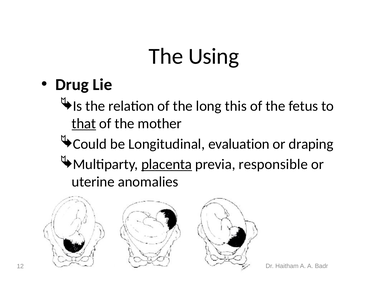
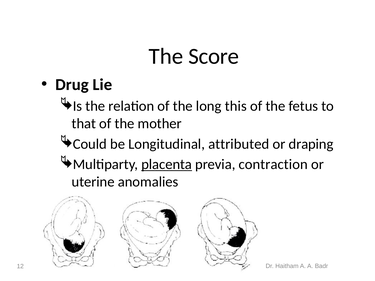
Using: Using -> Score (214, 56)
that underline: present -> none (84, 124)
evaluation: evaluation -> attributed (239, 144)
responsible: responsible -> contraction (273, 165)
